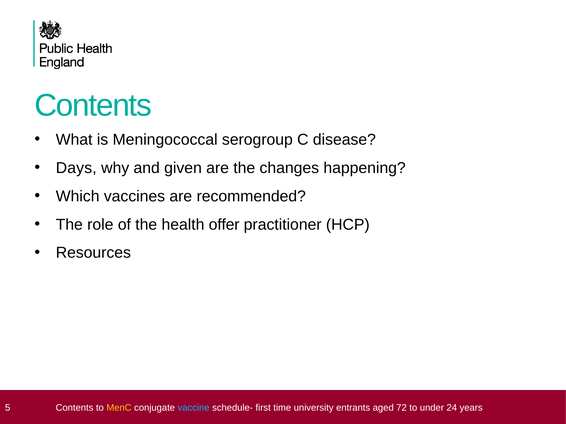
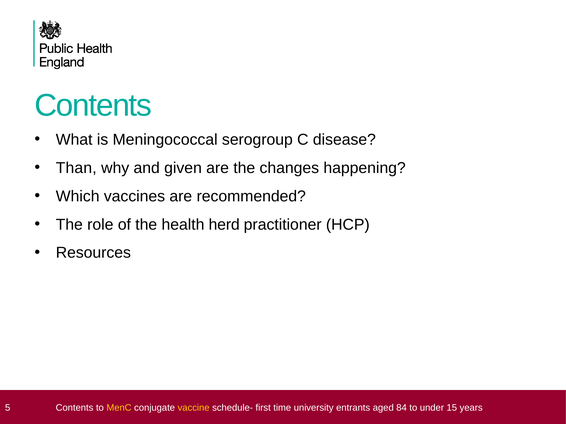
Days: Days -> Than (76, 168)
offer: offer -> herd (224, 225)
vaccine colour: light blue -> yellow (194, 408)
72: 72 -> 84 (402, 408)
24: 24 -> 15 (452, 408)
